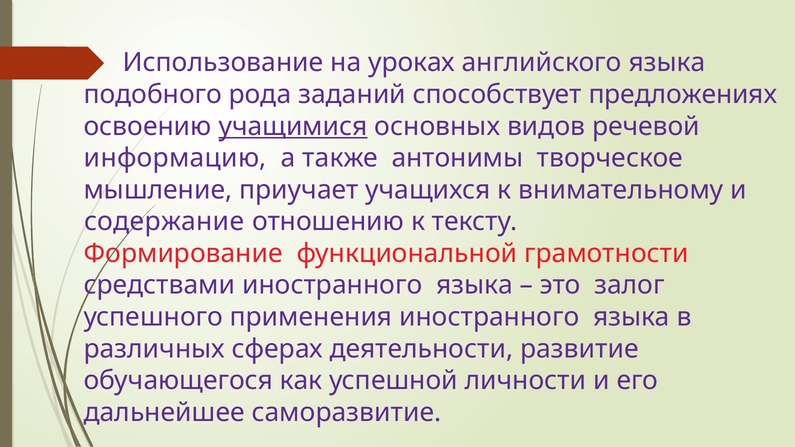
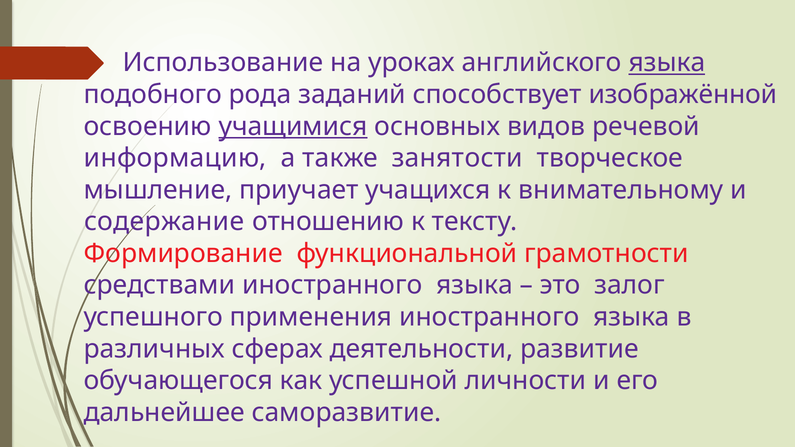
языка underline: none -> present (667, 63)
предложениях: предложениях -> изображённой (683, 95)
антонимы: антонимы -> занятости (457, 158)
